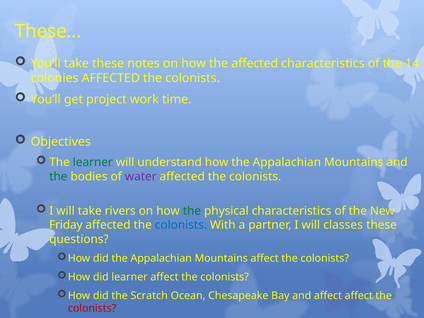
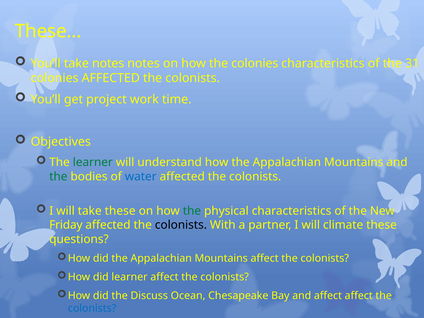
take these: these -> notes (108, 63)
the affected: affected -> colonies (255, 63)
14: 14 -> 31 (412, 63)
water colour: purple -> blue (141, 177)
take rivers: rivers -> these (120, 211)
colonists colour: blue -> black (181, 225)
classes: classes -> climate (343, 225)
Scratch: Scratch -> Discuss (149, 296)
colonists colour: red -> blue (92, 308)
